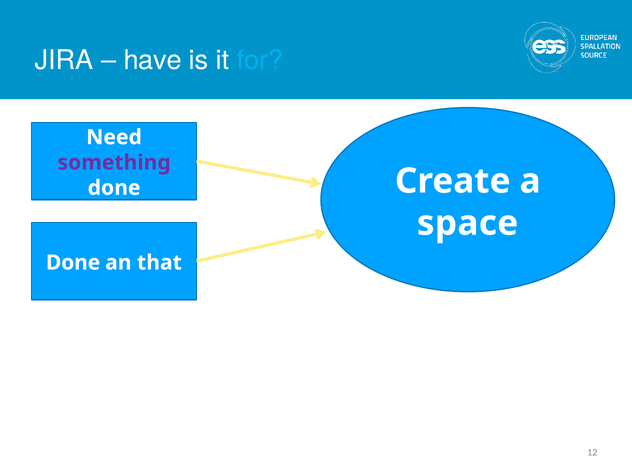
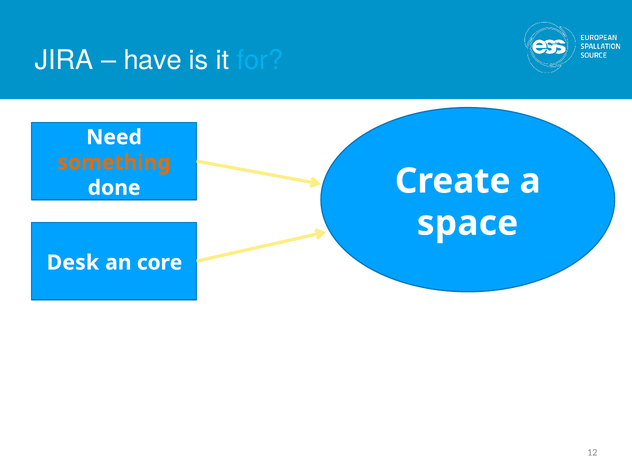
something colour: purple -> orange (114, 163)
Done: Done -> Desk (73, 263)
that: that -> core (160, 263)
